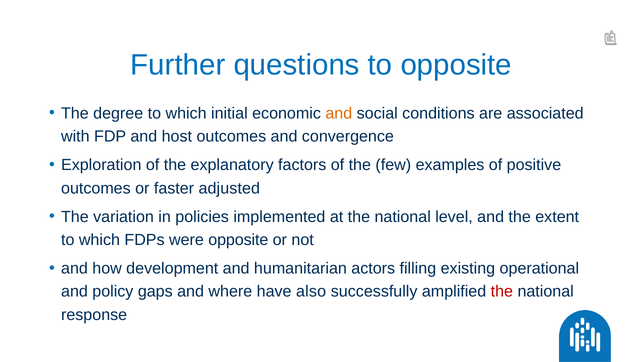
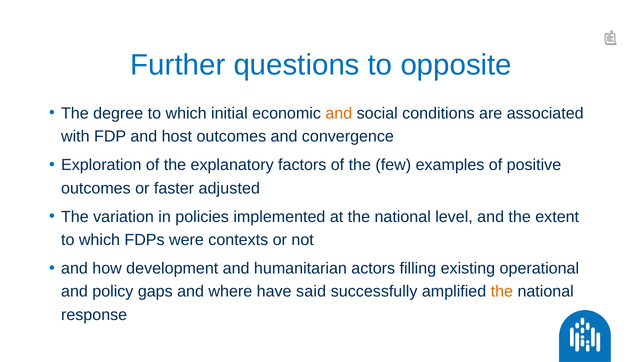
were opposite: opposite -> contexts (238, 240)
also: also -> said (311, 291)
the colour: red -> orange (502, 291)
